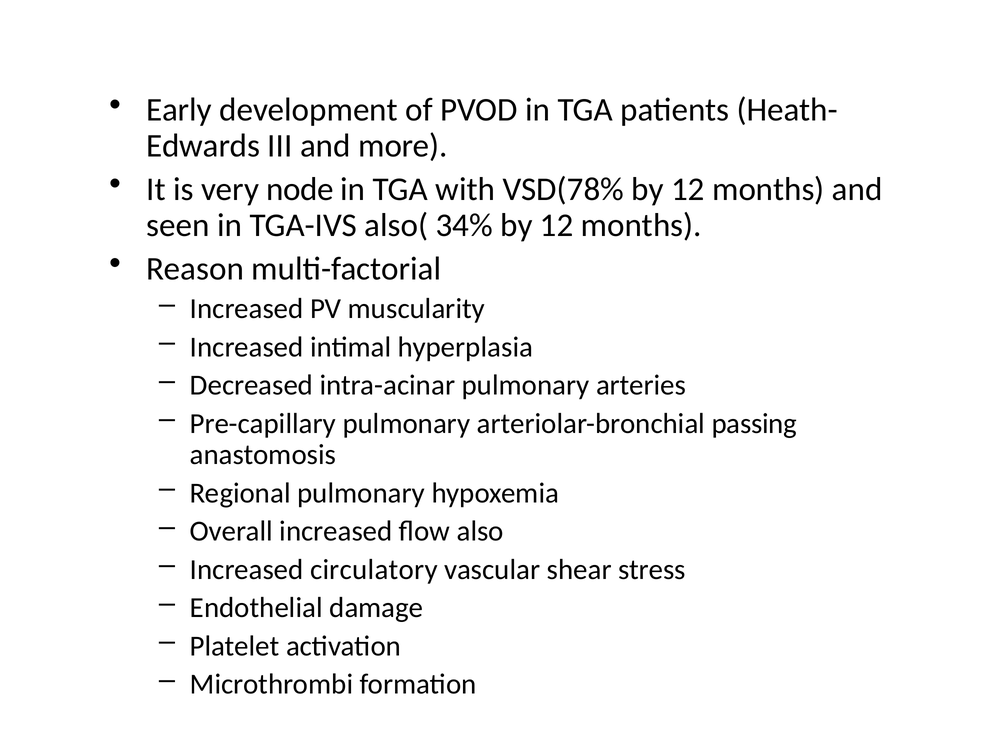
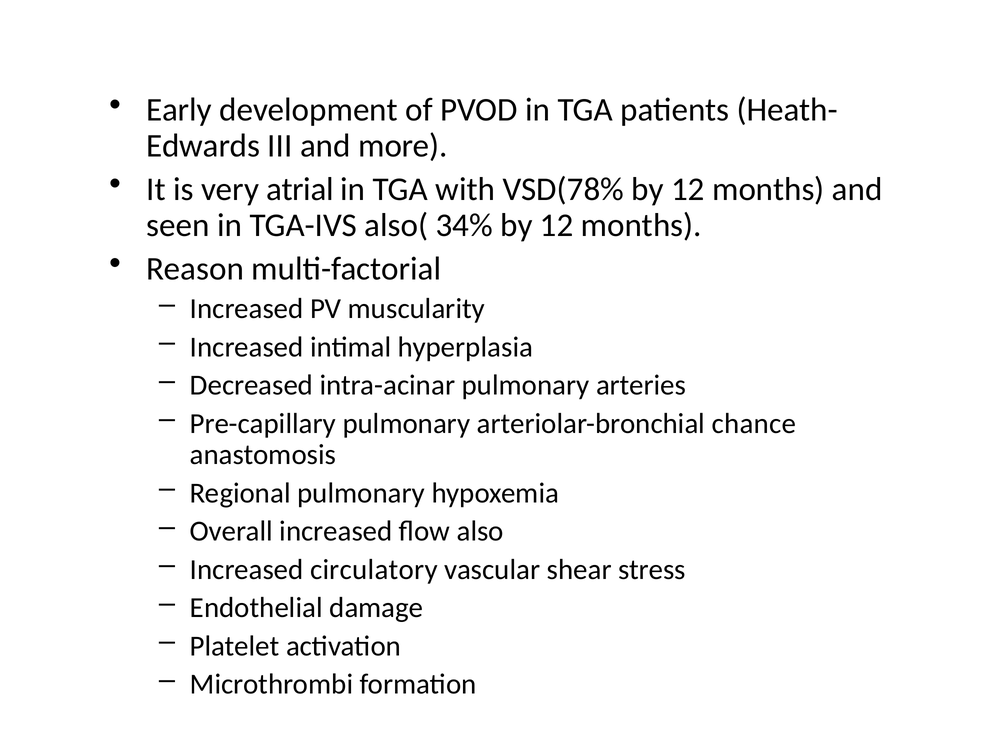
node: node -> atrial (300, 189)
passing: passing -> chance (754, 423)
